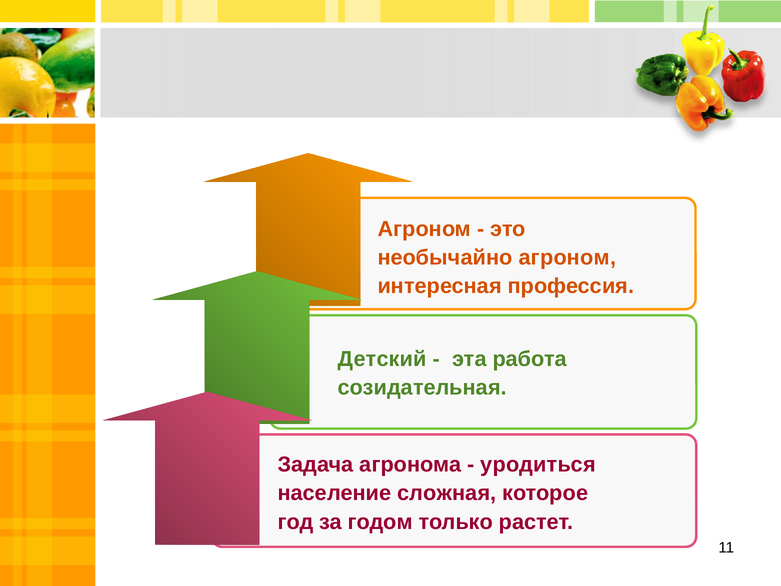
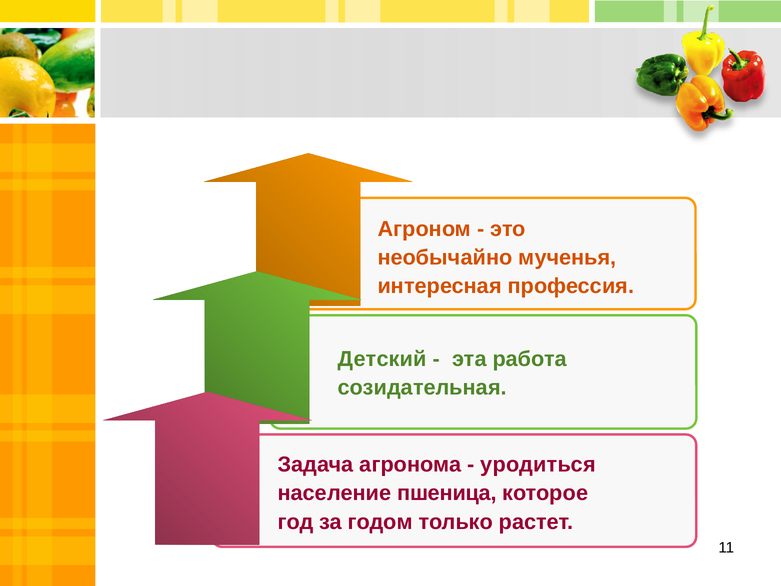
необычайно агроном: агроном -> мученья (567, 257)
сложная: сложная -> пшеница (447, 493)
